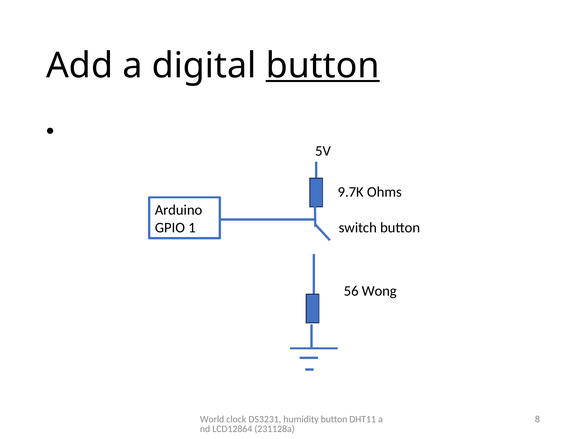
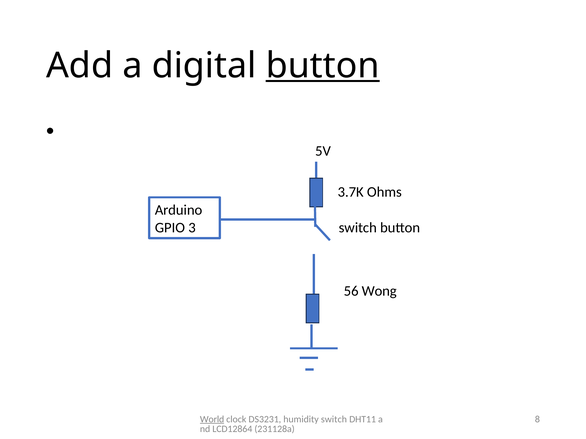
9.7K: 9.7K -> 3.7K (351, 192)
1: 1 -> 3 (192, 228)
World underline: none -> present (212, 420)
humidity button: button -> switch (334, 420)
